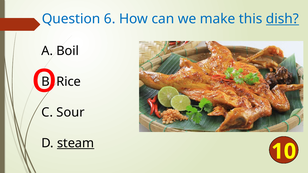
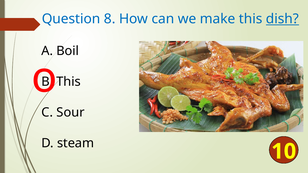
6: 6 -> 8 (110, 19)
Rice: Rice -> This (69, 82)
steam underline: present -> none (76, 143)
